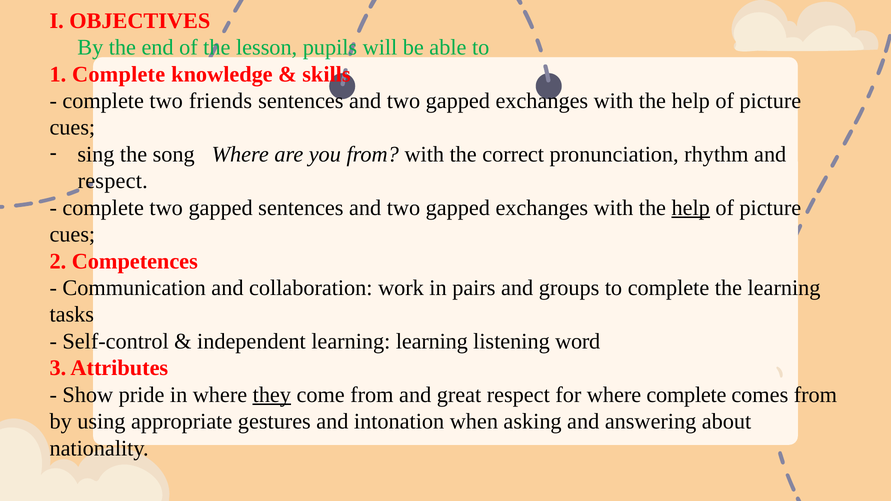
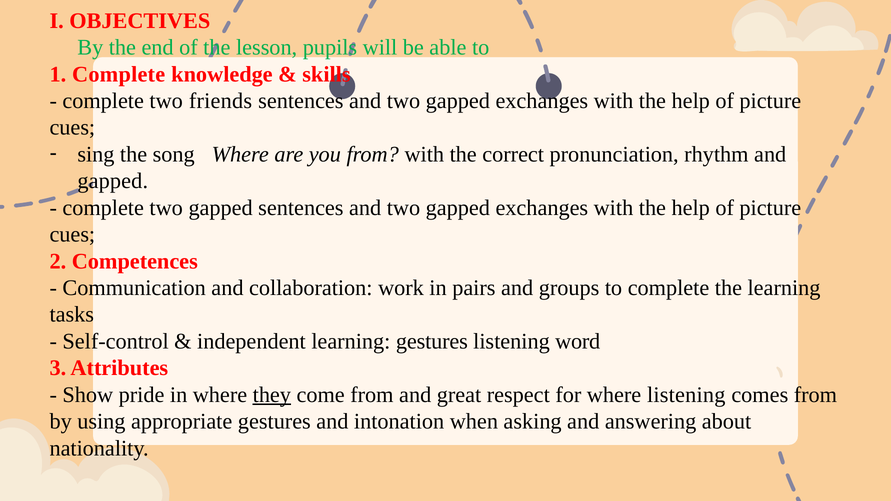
respect: respect -> gapped (113, 181)
help underline: present -> none (691, 208)
learning learning: learning -> gestures (432, 342)
where complete: complete -> listening (686, 395)
